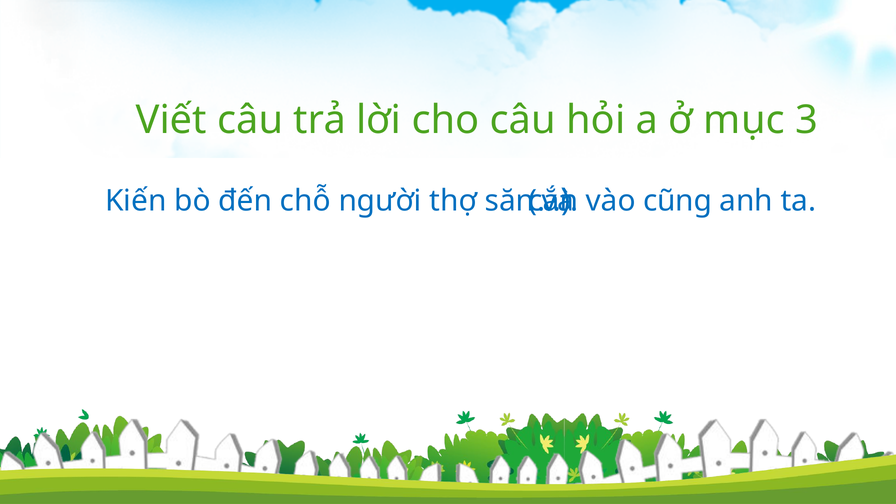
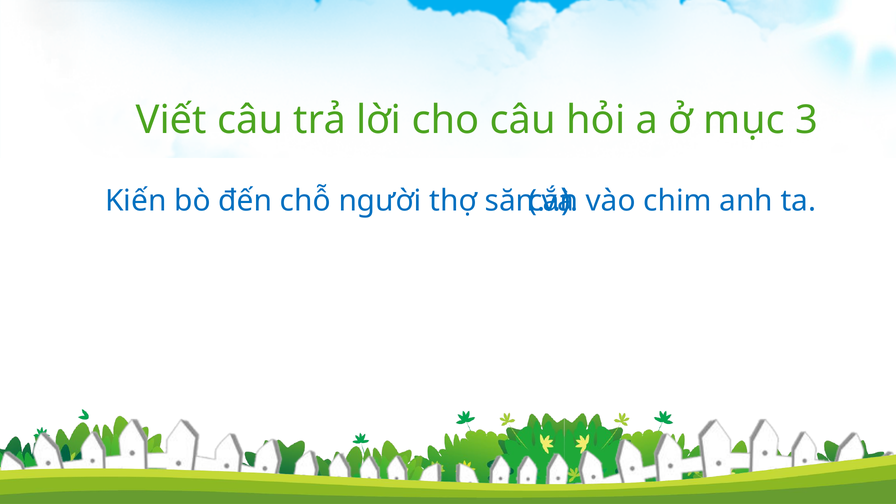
cũng: cũng -> chim (678, 201)
